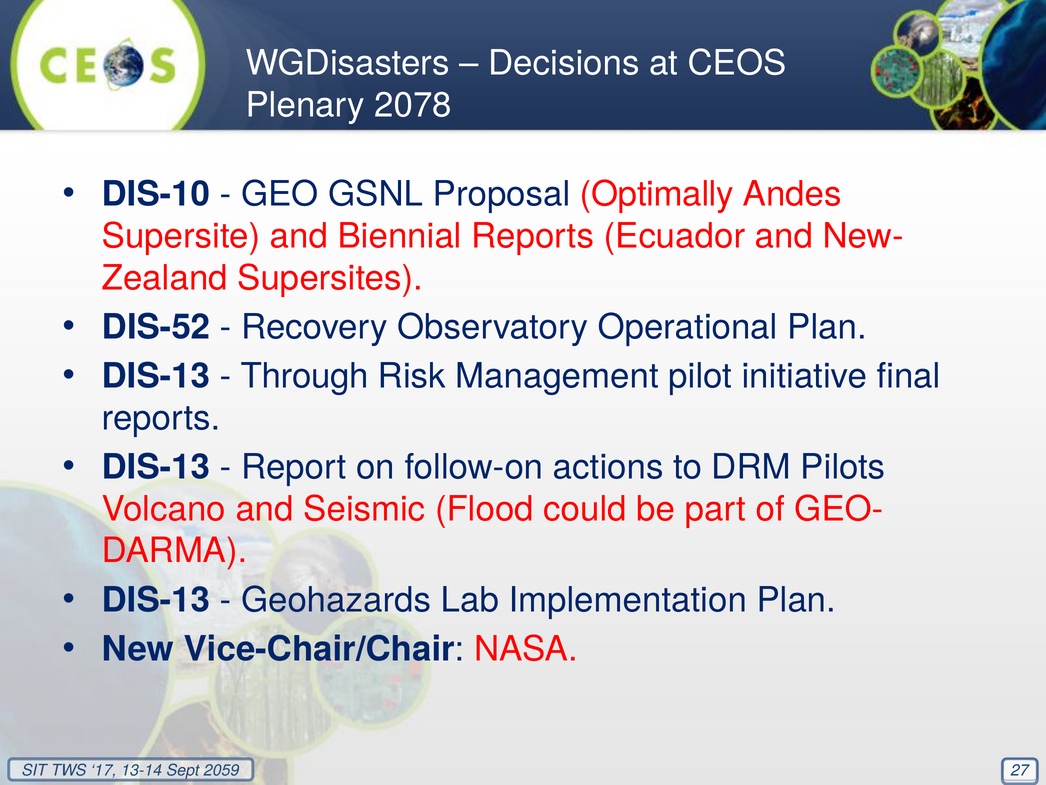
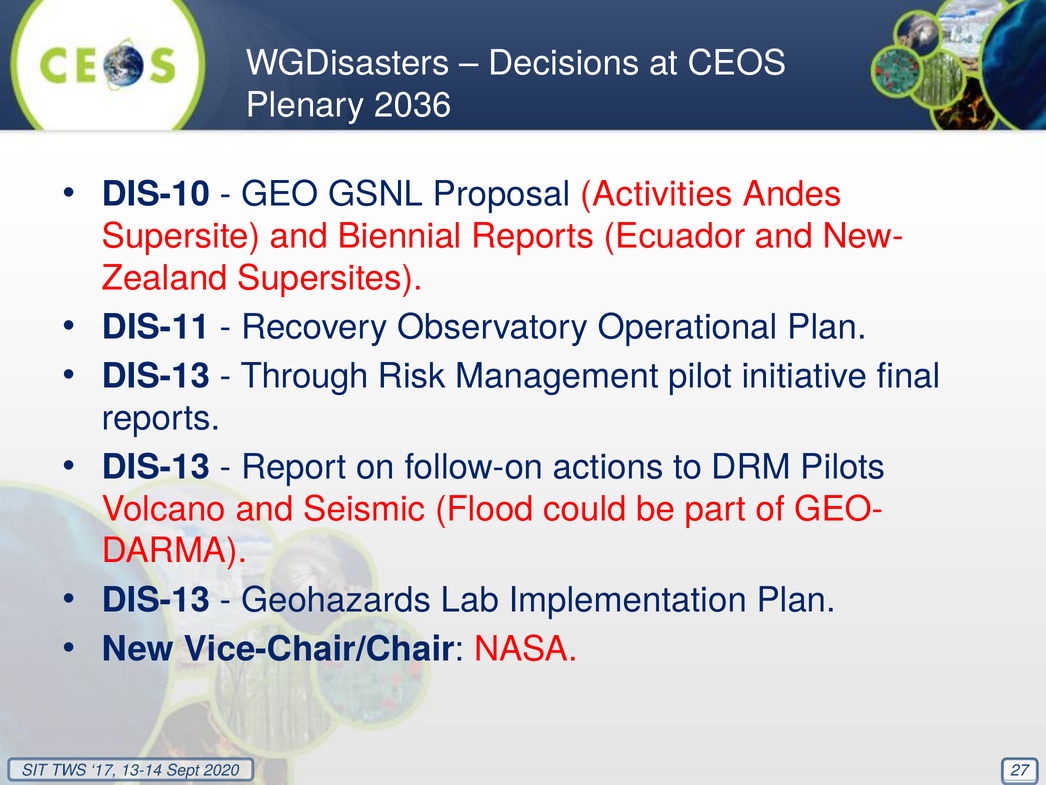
2078: 2078 -> 2036 (413, 105)
Optimally: Optimally -> Activities (656, 194)
DIS-52: DIS-52 -> DIS-11 (156, 327)
2059: 2059 -> 2020 (222, 770)
